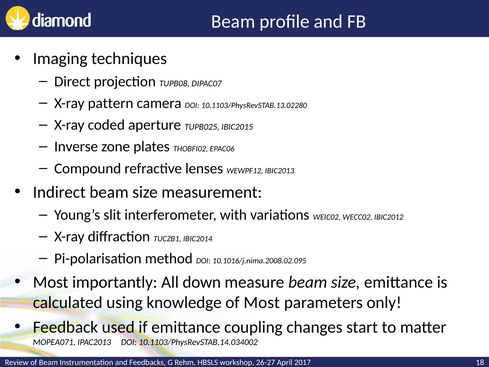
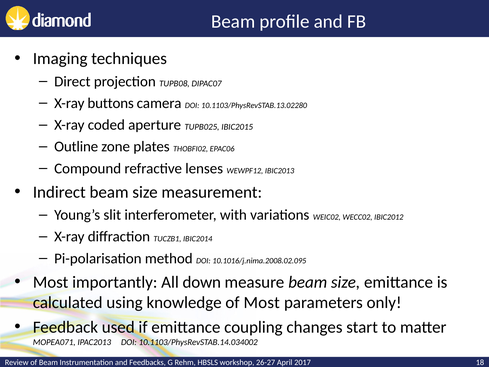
pattern: pattern -> buttons (111, 103)
Inverse: Inverse -> Outline (76, 147)
